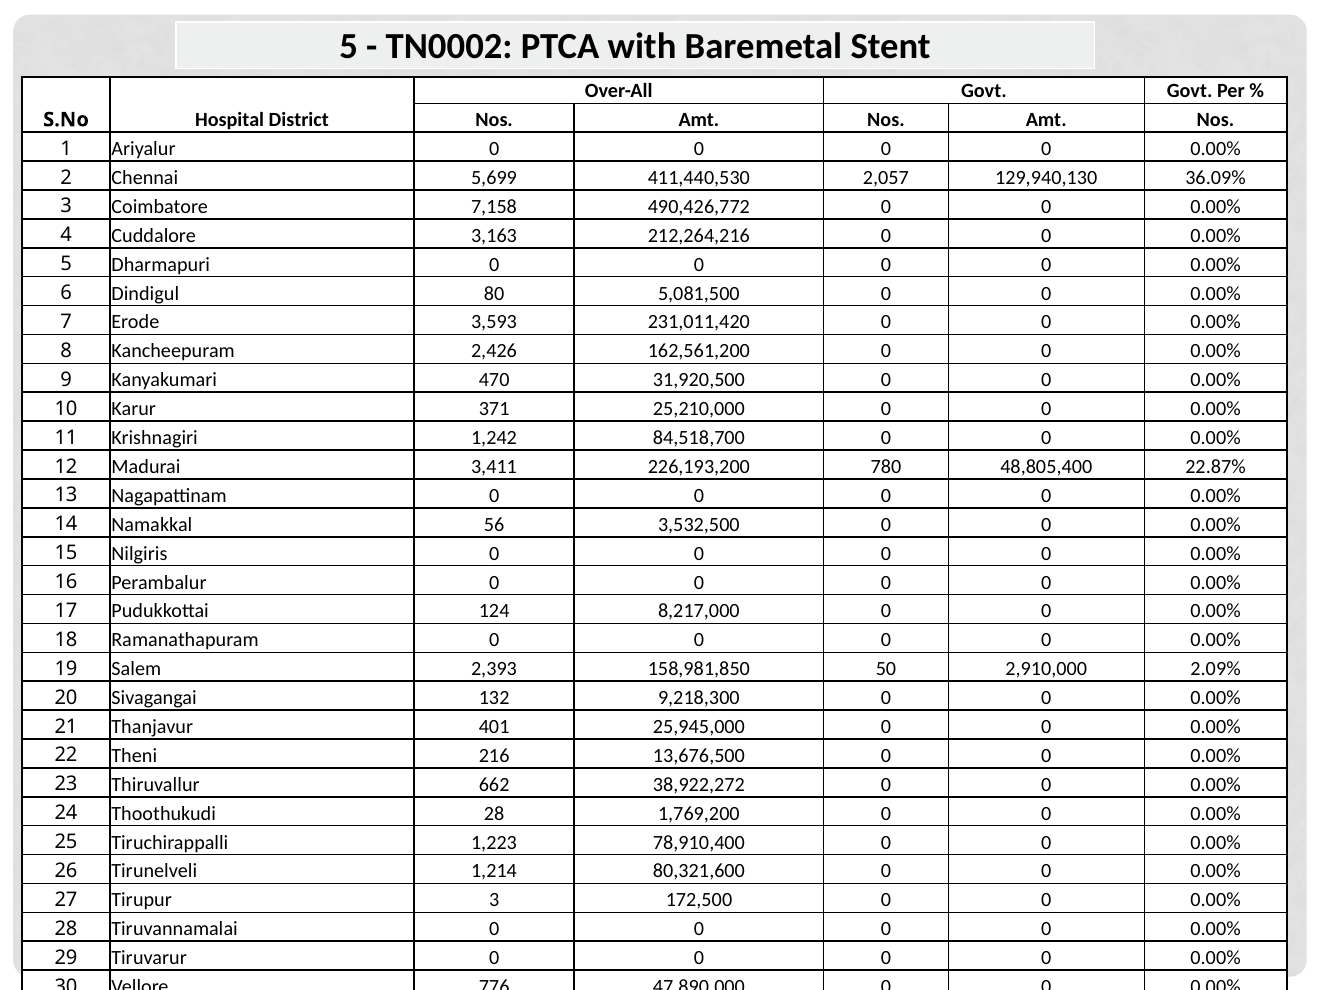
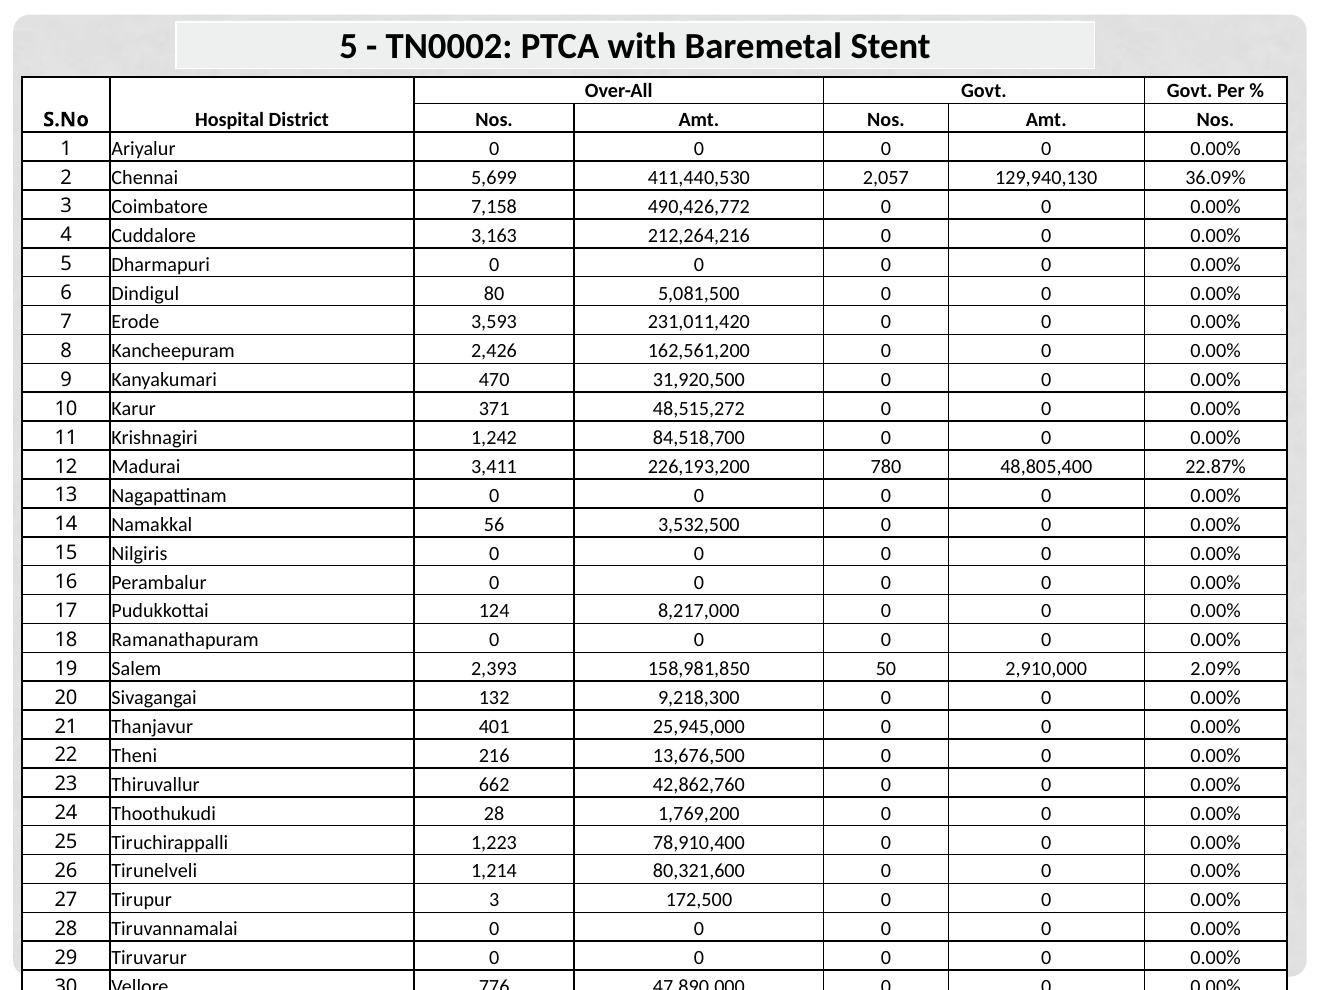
25,210,000: 25,210,000 -> 48,515,272 (699, 409)
38,922,272: 38,922,272 -> 42,862,760 (699, 785)
